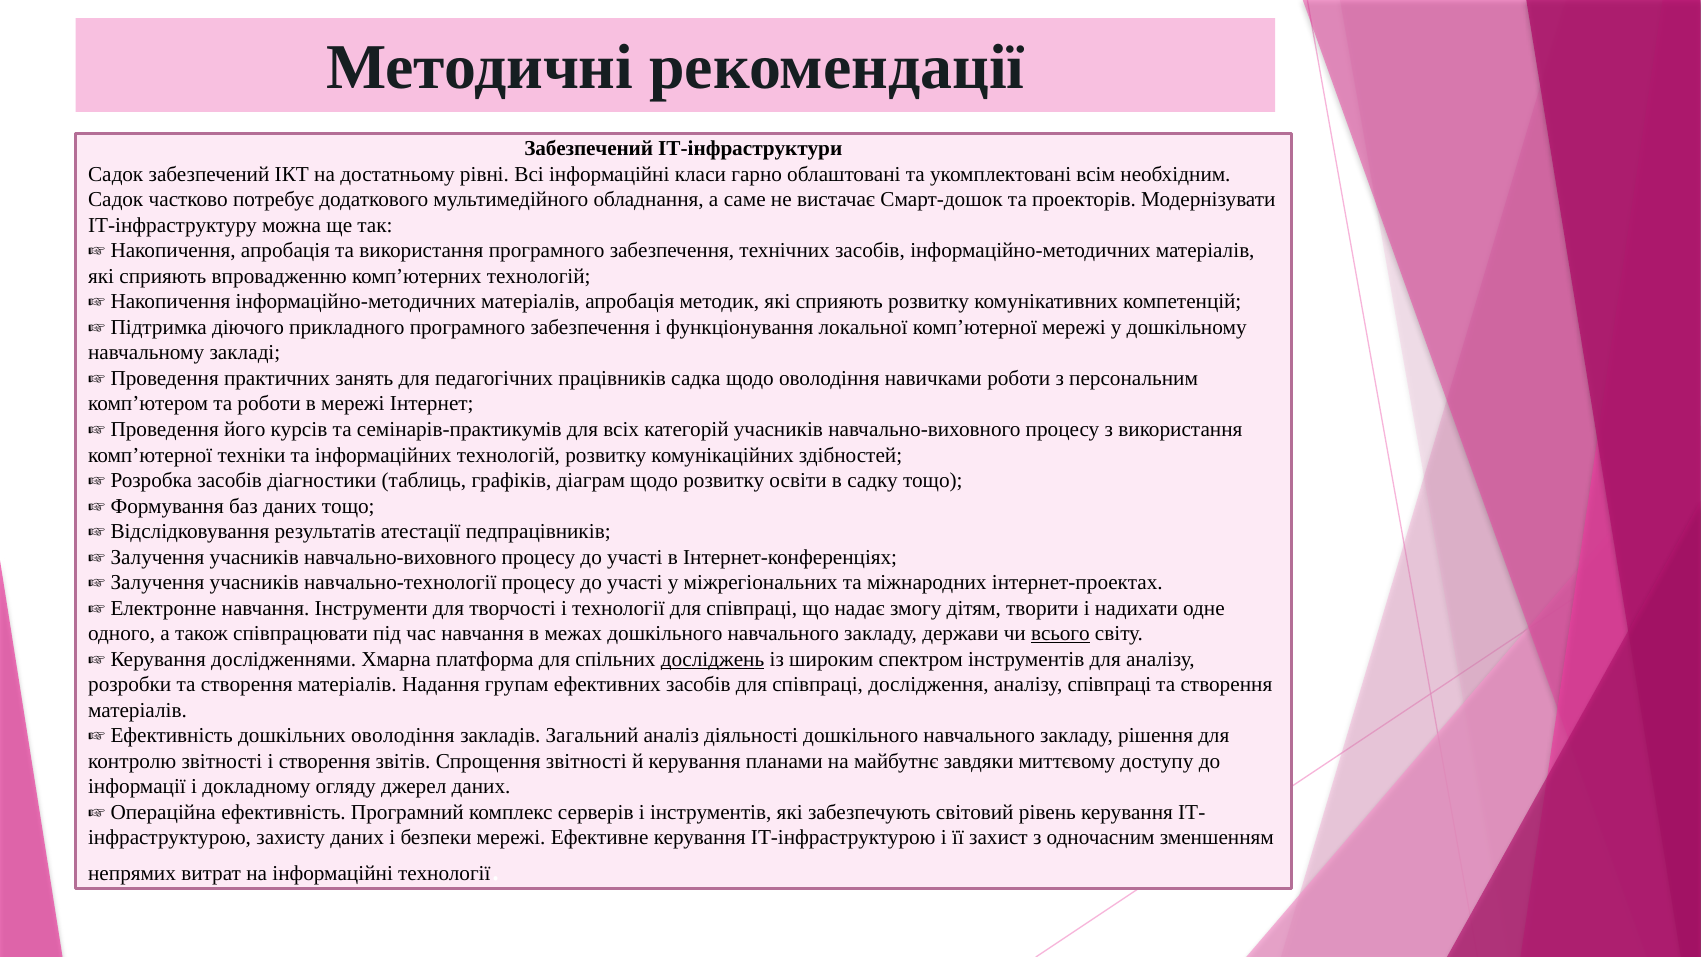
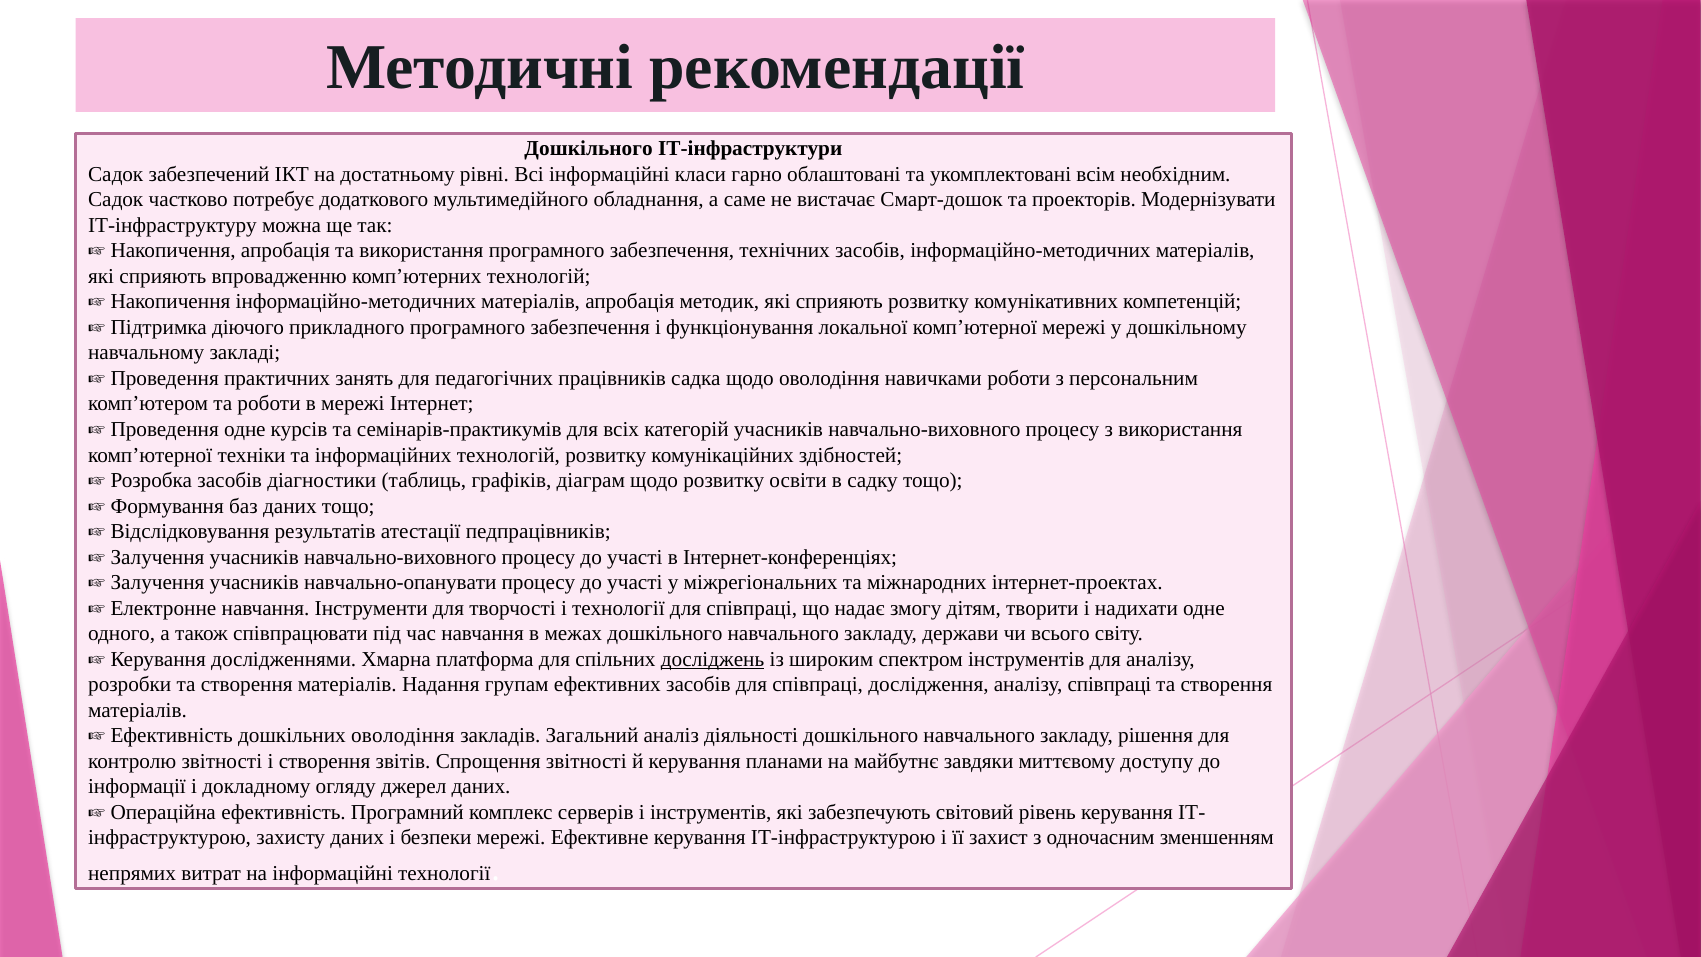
Забезпечений: Забезпечений -> Дошкільного (589, 149)
Проведення його: його -> одне (245, 429)
навчально-технології: навчально-технології -> навчально-опанувати (400, 582)
всього underline: present -> none (1060, 634)
